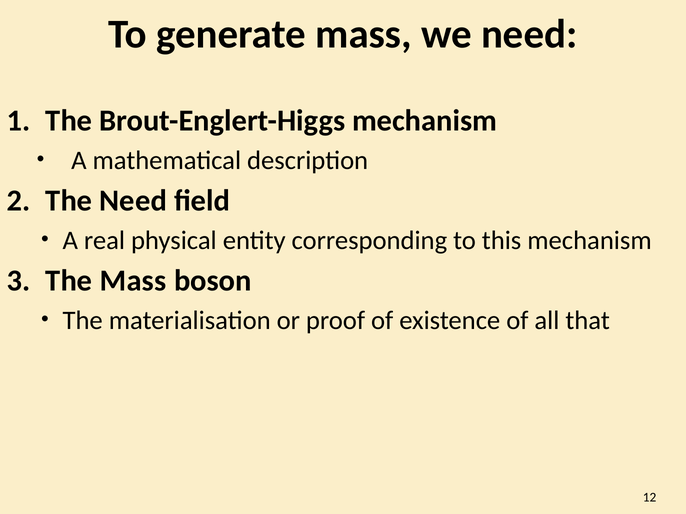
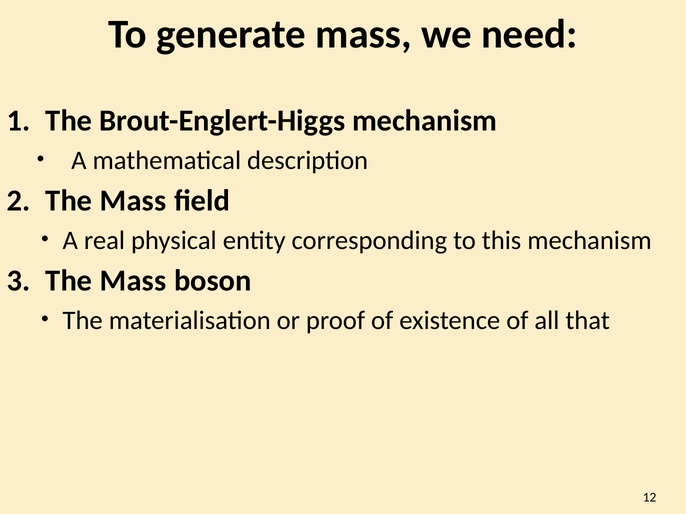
Need: Need -> Mass (133, 201)
